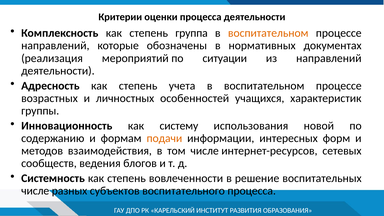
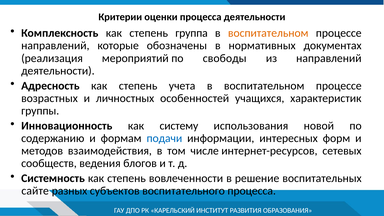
ситуации: ситуации -> свободы (225, 58)
подачи colour: orange -> blue (164, 138)
числе: числе -> сайте (35, 191)
